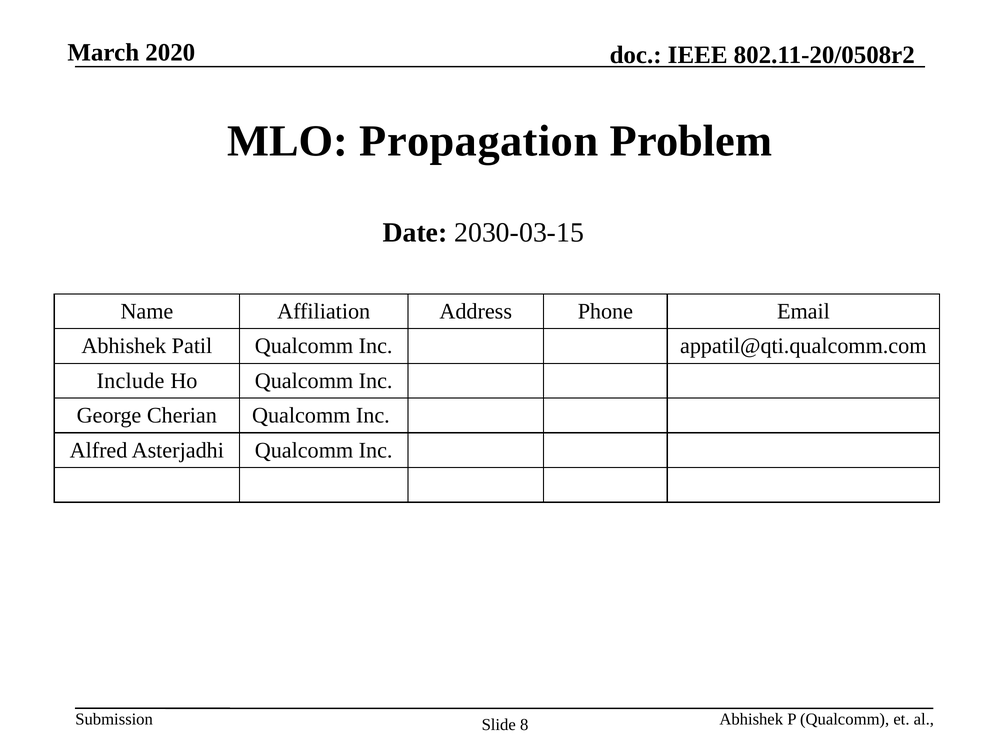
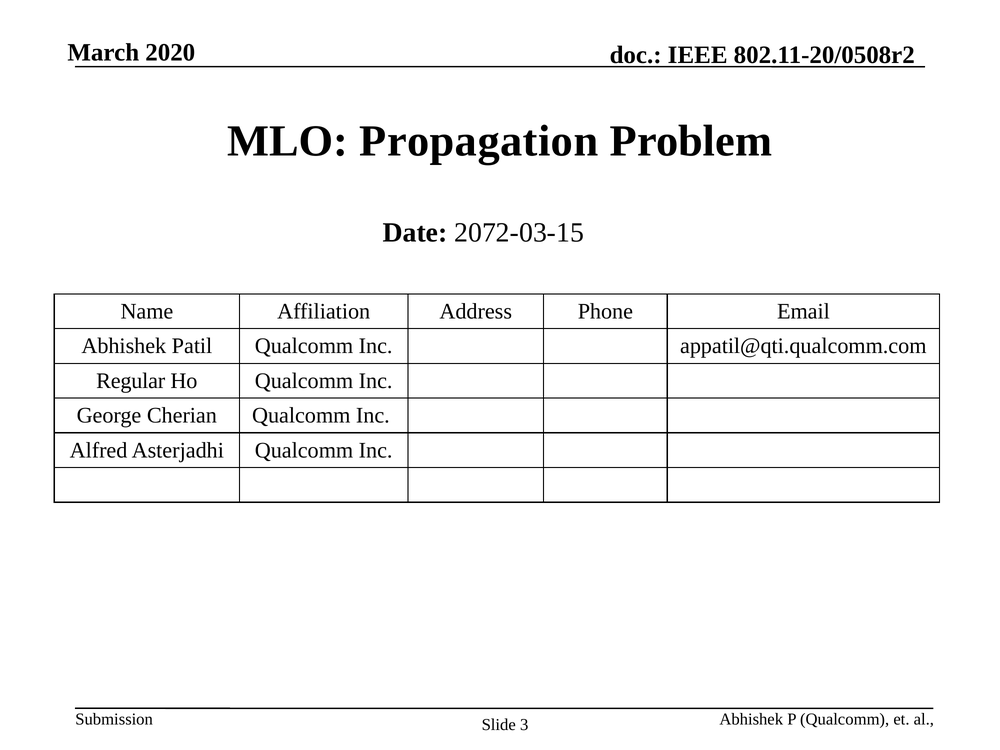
2030-03-15: 2030-03-15 -> 2072-03-15 (519, 232)
Include: Include -> Regular (131, 381)
8: 8 -> 3 (524, 725)
